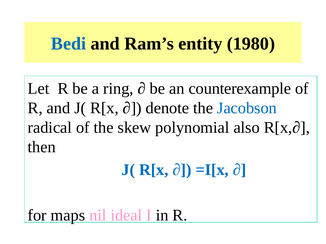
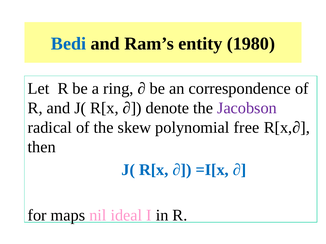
counterexample: counterexample -> correspondence (240, 89)
Jacobson colour: blue -> purple (247, 108)
also: also -> free (247, 128)
